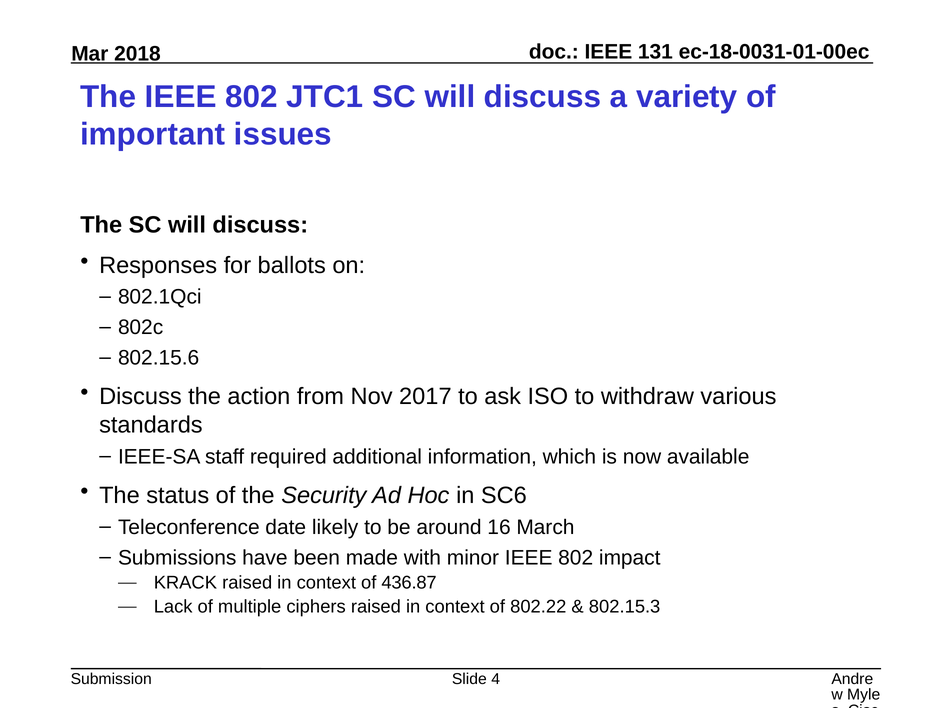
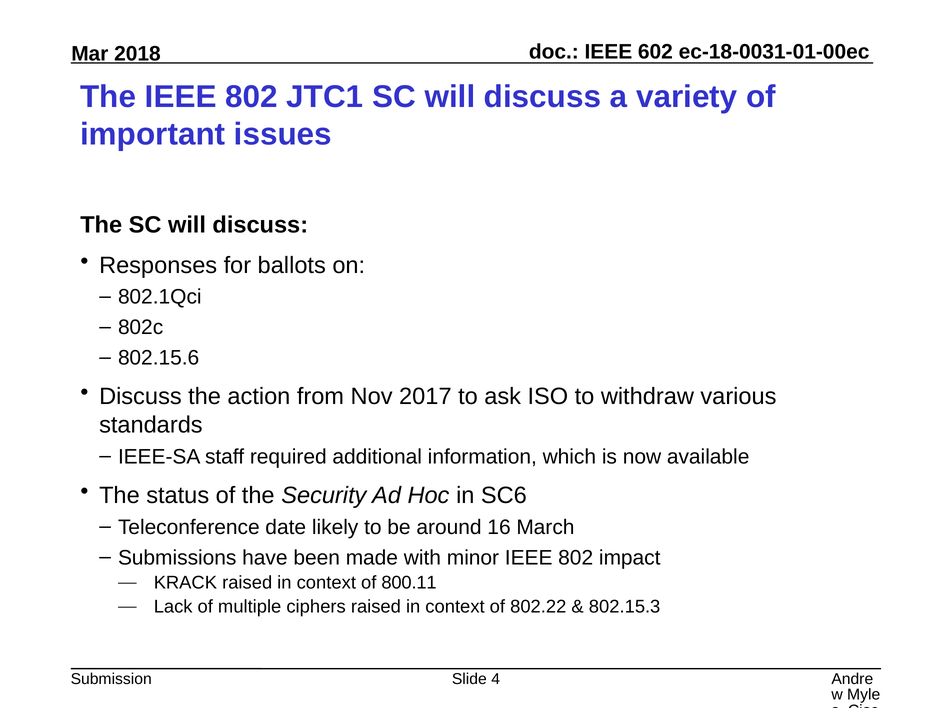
131: 131 -> 602 (655, 52)
436.87: 436.87 -> 800.11 (409, 583)
